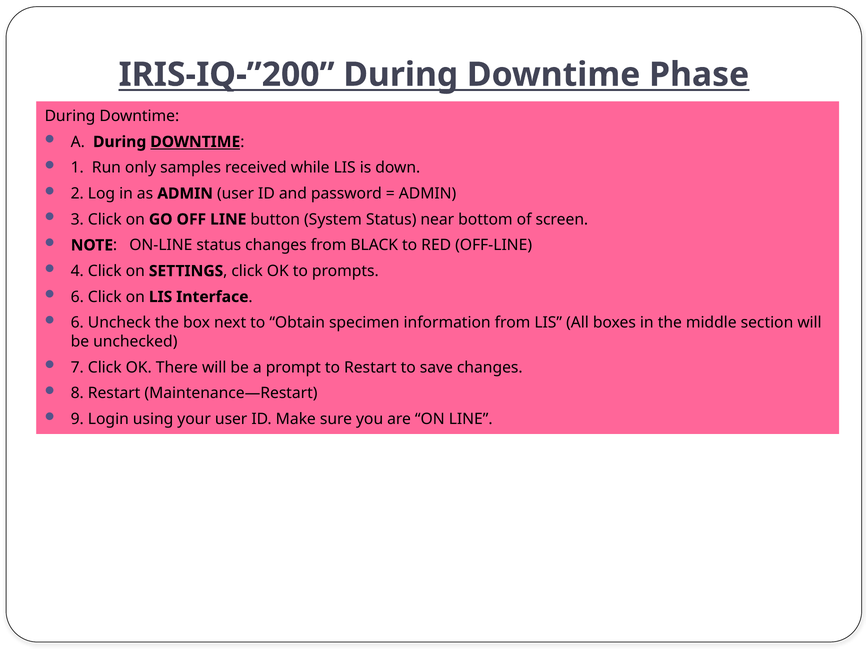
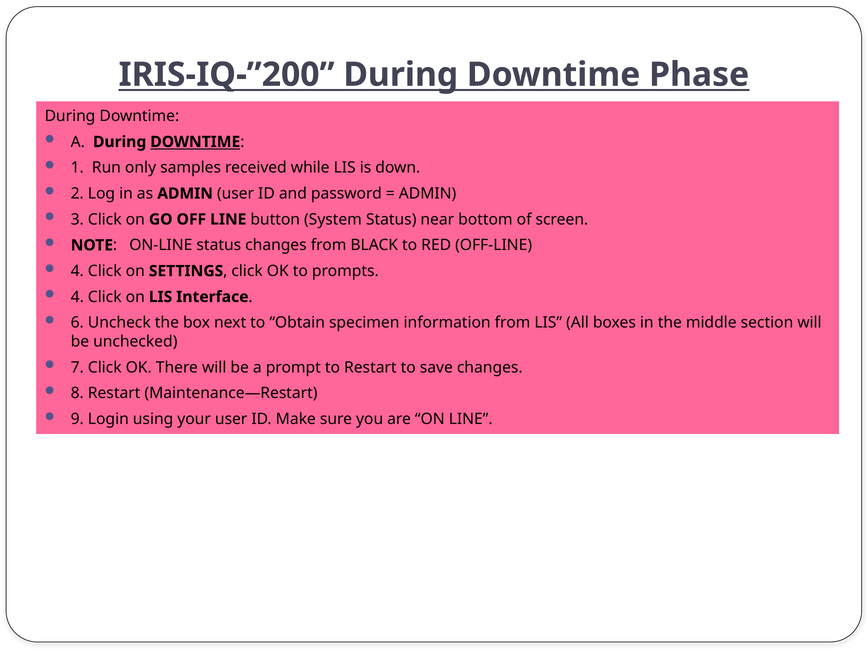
6: 6 -> 4 (77, 297)
